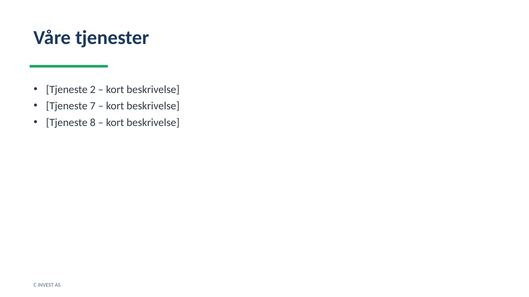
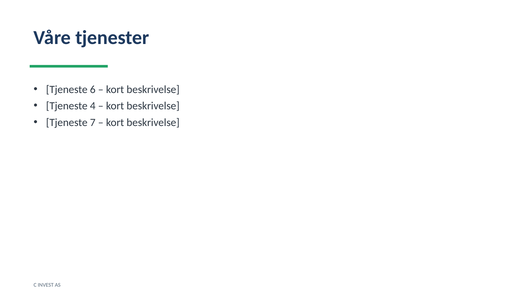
2: 2 -> 6 (93, 90)
7: 7 -> 4 (93, 106)
8: 8 -> 7 (93, 123)
